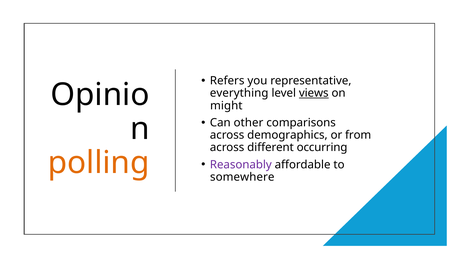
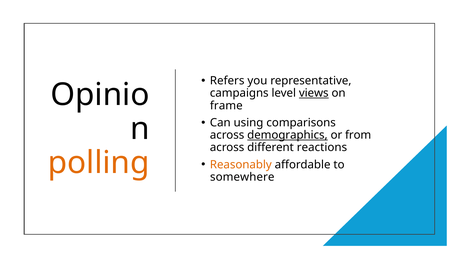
everything: everything -> campaigns (239, 93)
might: might -> frame (226, 106)
other: other -> using (249, 123)
demographics underline: none -> present (287, 135)
occurring: occurring -> reactions (322, 148)
Reasonably colour: purple -> orange (241, 165)
